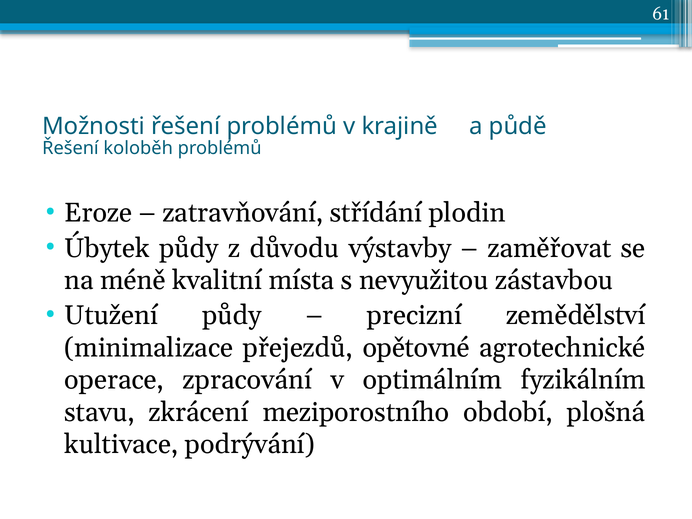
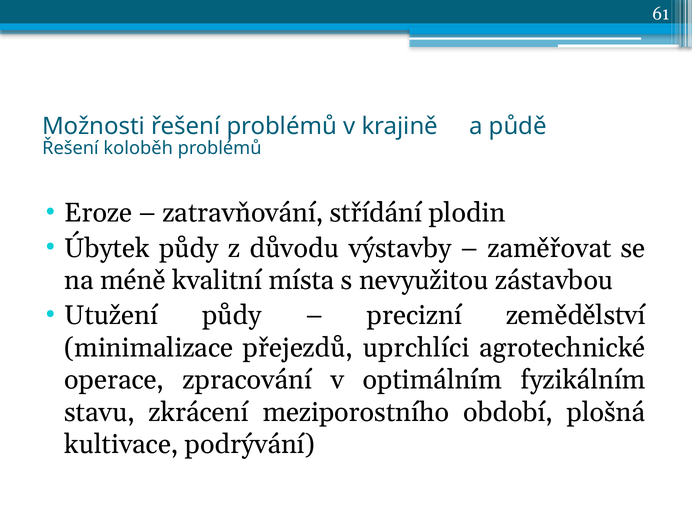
opětovné: opětovné -> uprchlíci (416, 348)
